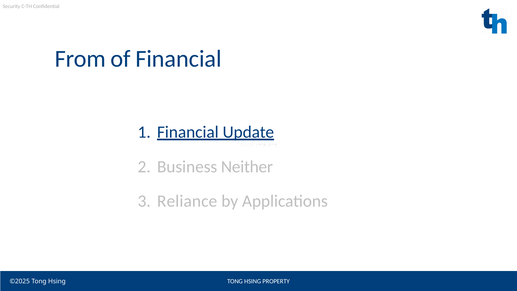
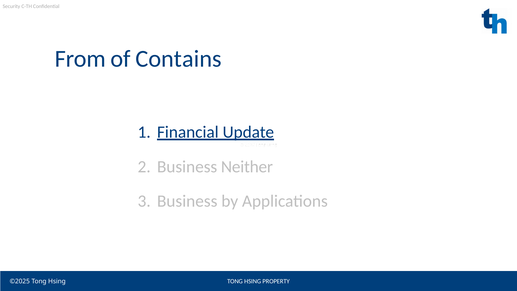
of Financial: Financial -> Contains (179, 59)
Reliance: Reliance -> Business (187, 201)
